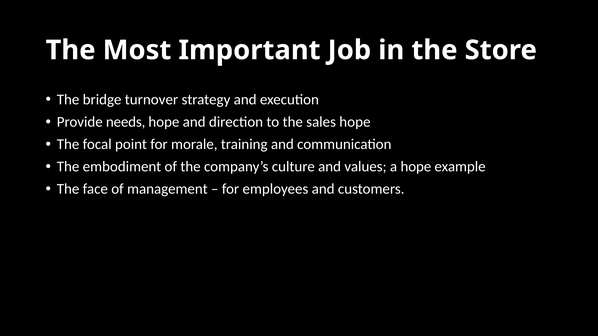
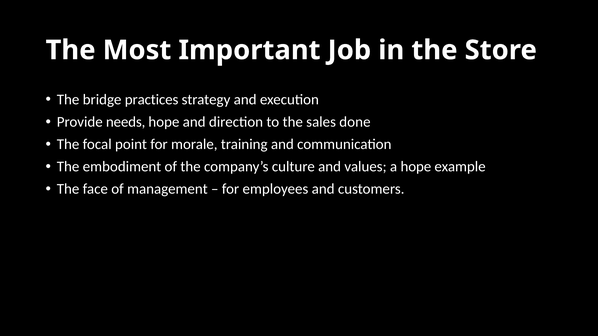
turnover: turnover -> practices (152, 100)
sales hope: hope -> done (355, 122)
